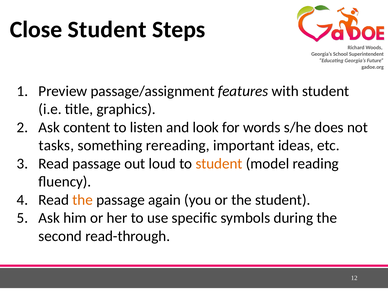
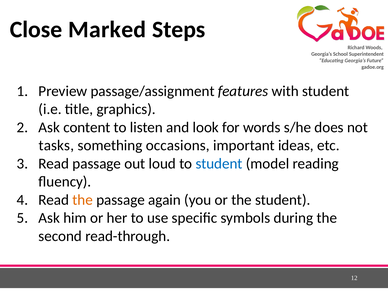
Close Student: Student -> Marked (107, 30)
rereading: rereading -> occasions (178, 145)
student colour: orange -> blue (219, 164)
